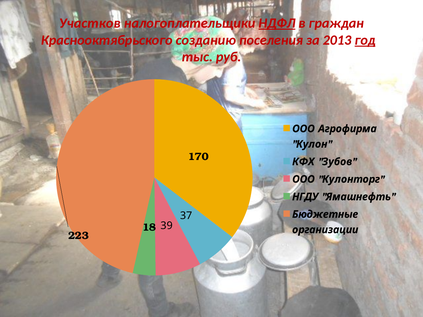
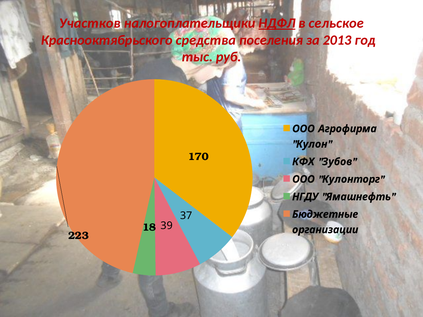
граждан: граждан -> сельское (336, 23)
созданию: созданию -> средства (206, 40)
год underline: present -> none (365, 40)
